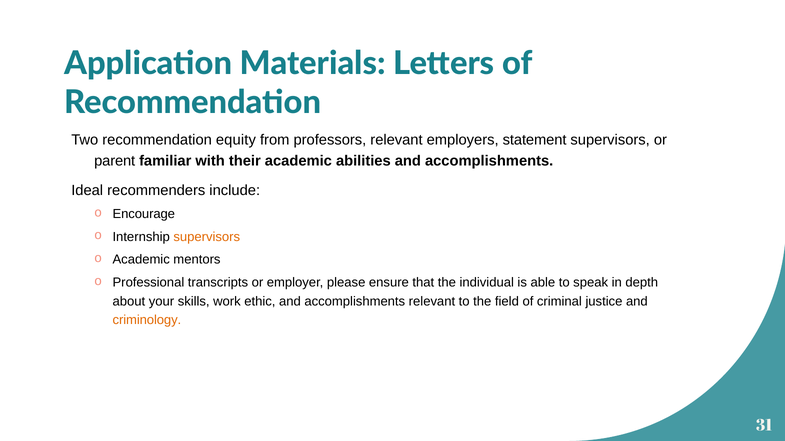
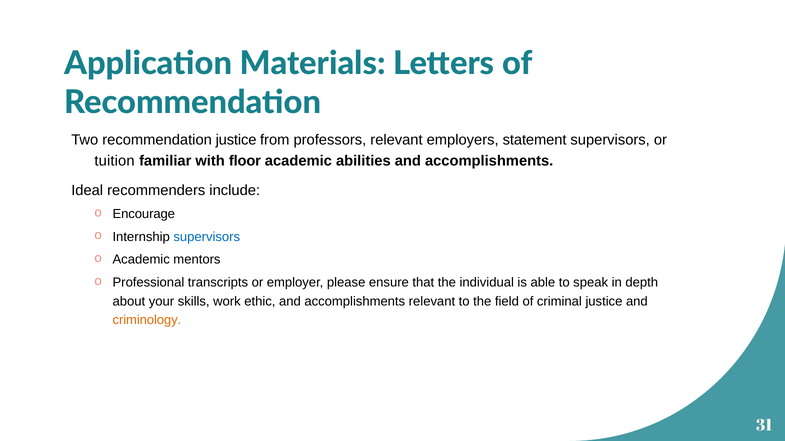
recommendation equity: equity -> justice (236, 140)
parent: parent -> tuition (115, 161)
their: their -> floor (245, 161)
supervisors colour: orange -> blue (207, 237)
